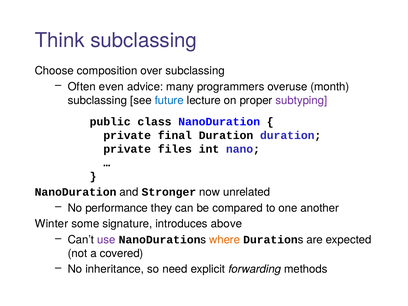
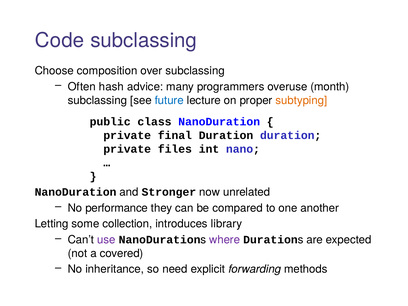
Think: Think -> Code (60, 41)
even: even -> hash (111, 87)
subtyping colour: purple -> orange (301, 100)
Winter: Winter -> Letting (52, 224)
signature: signature -> collection (127, 224)
above: above -> library (226, 224)
where colour: orange -> purple (225, 240)
